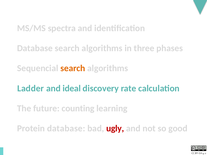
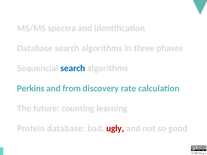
search colour: orange -> blue (73, 68)
Ladder: Ladder -> Perkins (31, 88)
ideal: ideal -> from (72, 88)
